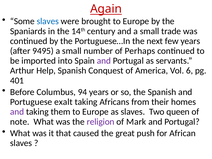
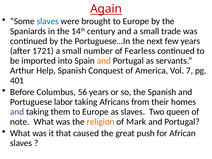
9495: 9495 -> 1721 (43, 51)
Perhaps: Perhaps -> Fearless (140, 51)
and colour: purple -> orange (104, 61)
6: 6 -> 7 (190, 71)
94: 94 -> 56 (82, 92)
exalt: exalt -> labor (64, 102)
religion colour: purple -> orange (101, 122)
